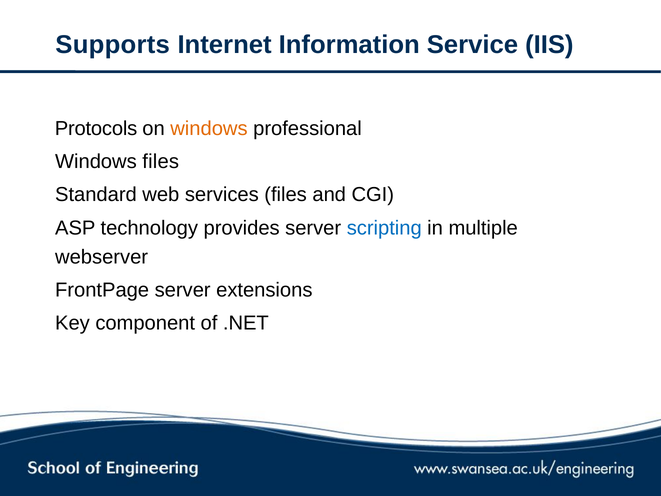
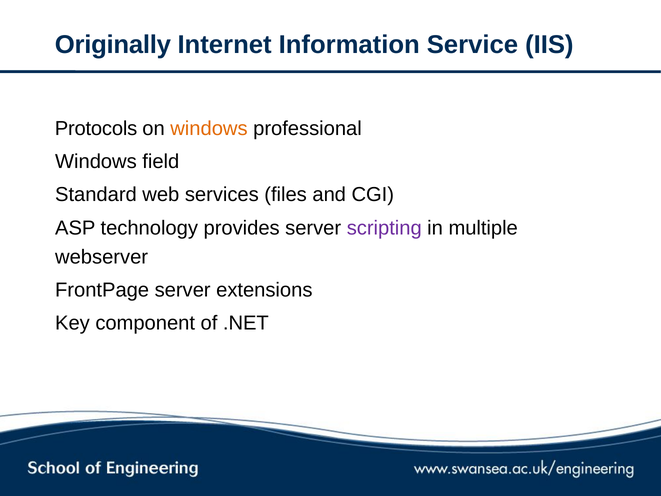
Supports: Supports -> Originally (113, 45)
Windows files: files -> field (161, 162)
scripting colour: blue -> purple (384, 228)
